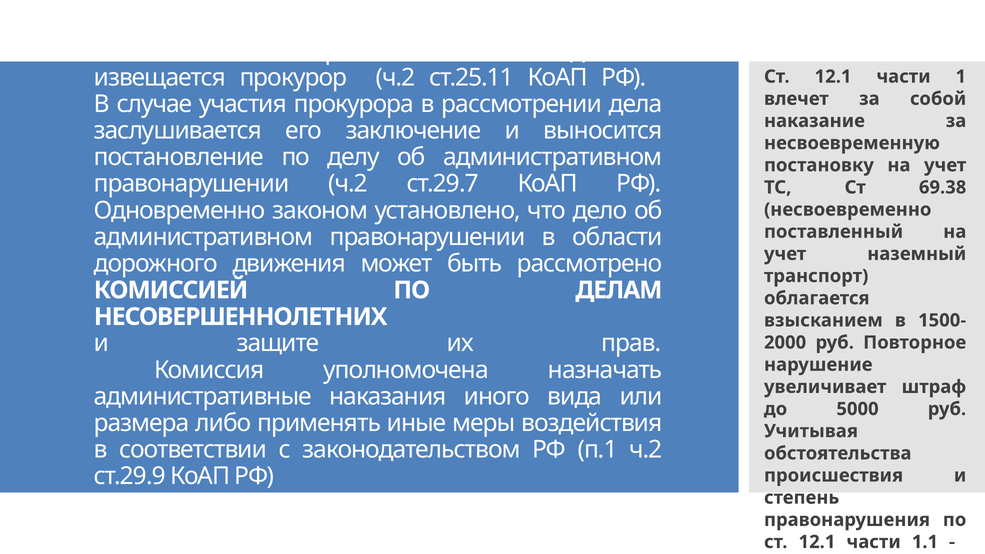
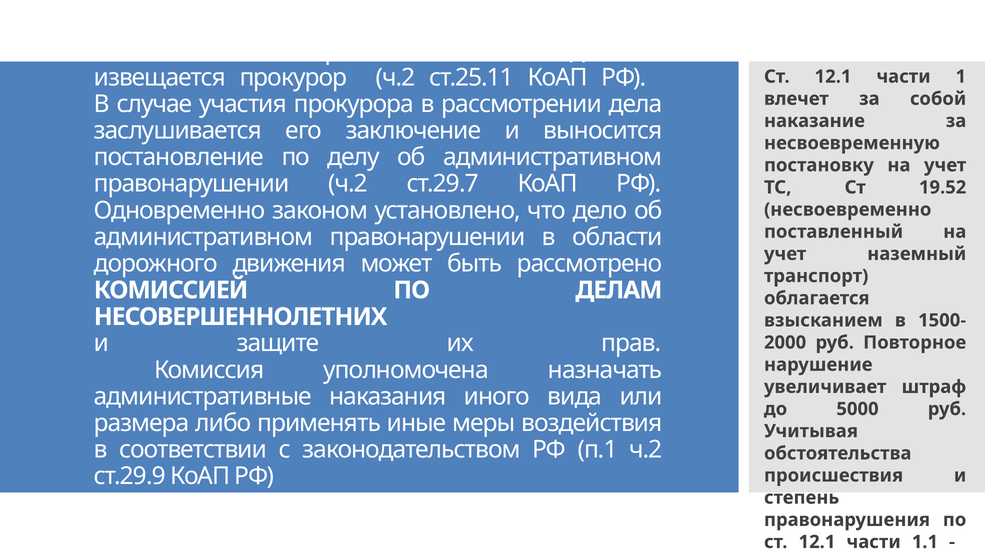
69.38: 69.38 -> 19.52 (943, 187)
